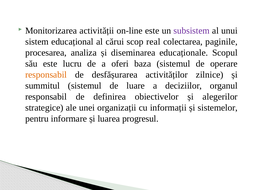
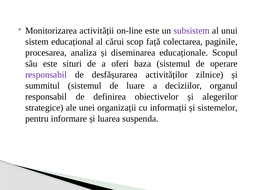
real: real -> față (153, 42)
lucru: lucru -> situri (72, 64)
responsabil colour: orange -> purple (46, 75)
progresul: progresul -> suspenda (140, 118)
